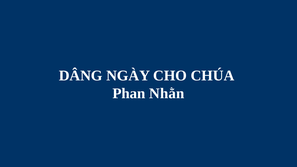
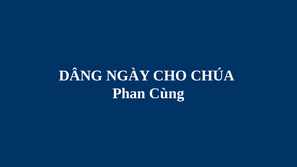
Nhằn: Nhằn -> Cùng (167, 93)
